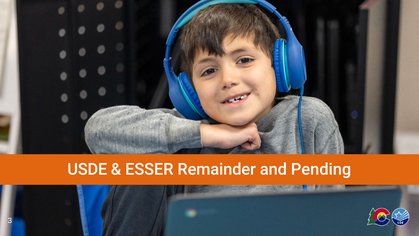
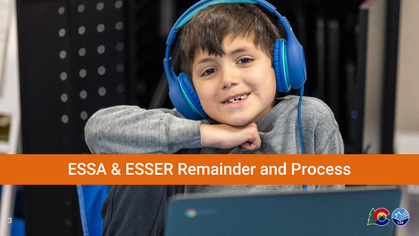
USDE: USDE -> ESSA (87, 169)
Pending: Pending -> Process (321, 169)
